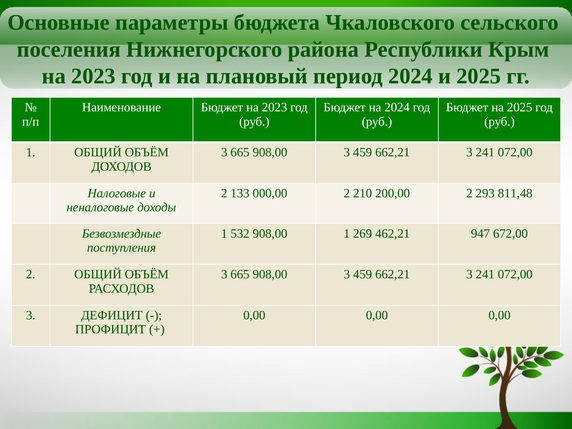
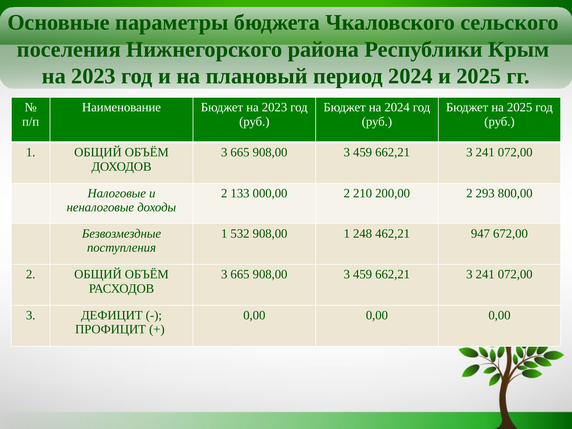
811,48: 811,48 -> 800,00 (515, 193)
269: 269 -> 248 (363, 233)
